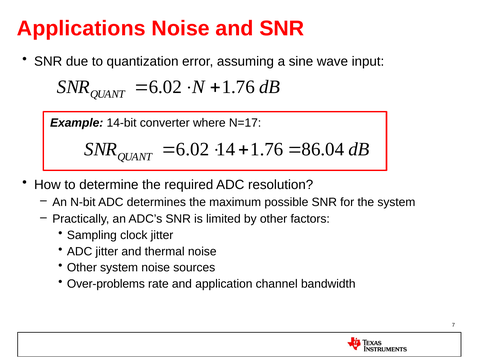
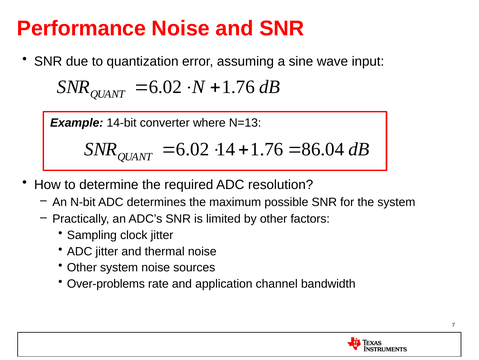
Applications: Applications -> Performance (81, 28)
N=17: N=17 -> N=13 (245, 123)
